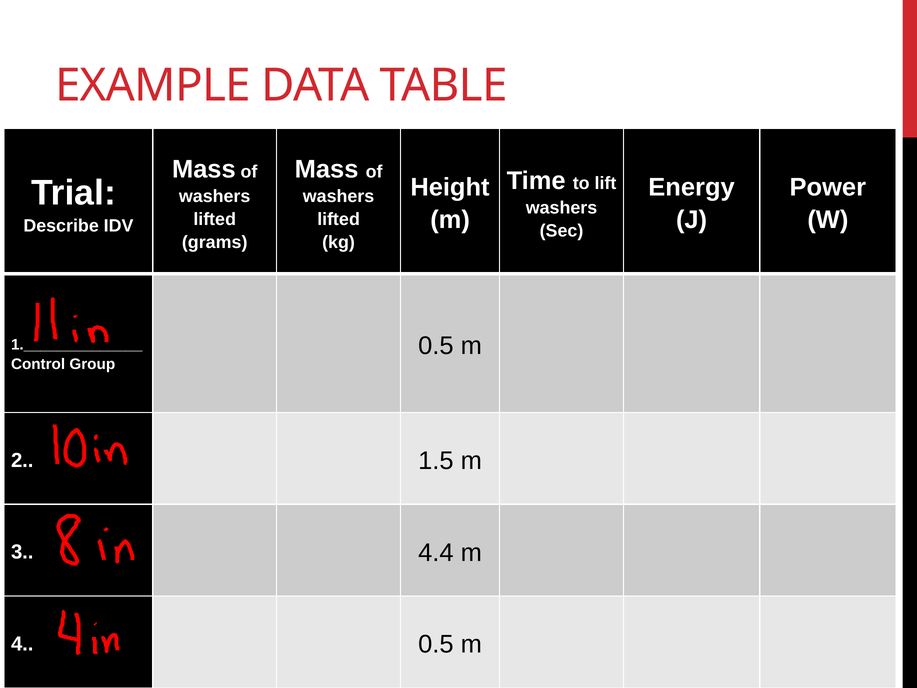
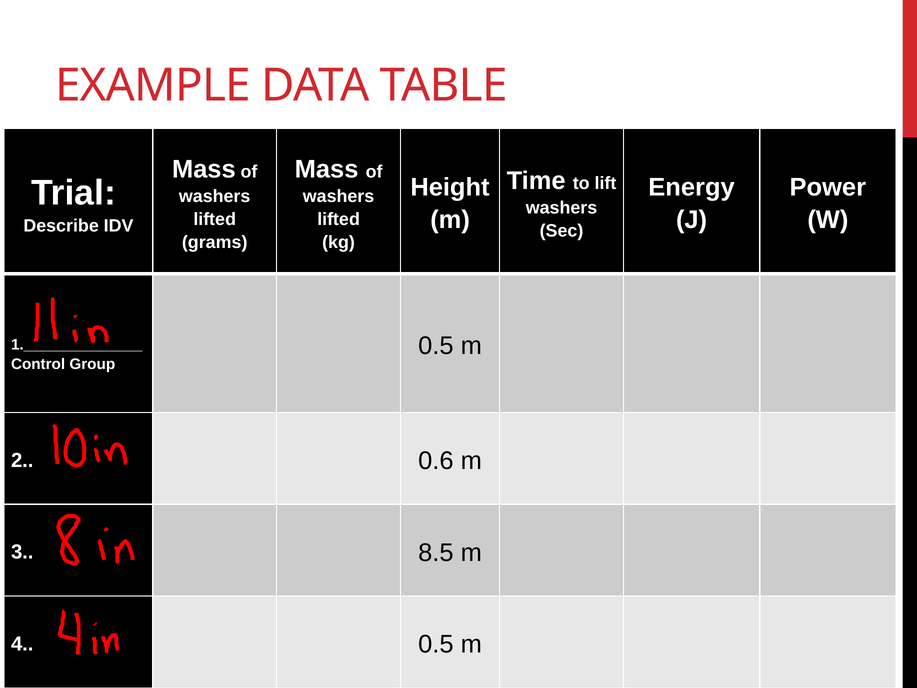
1.5: 1.5 -> 0.6 (436, 461)
4.4: 4.4 -> 8.5 (436, 553)
